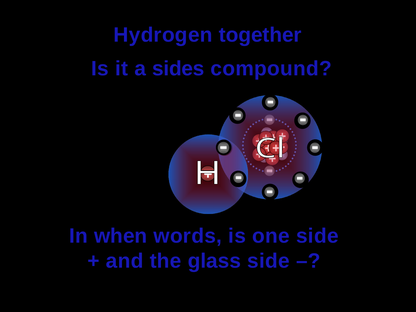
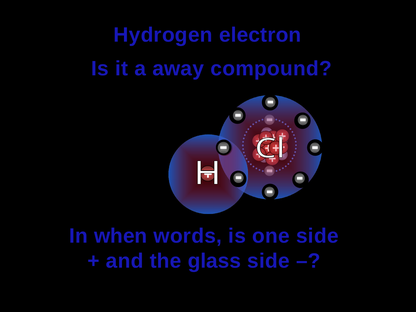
together: together -> electron (260, 35)
sides: sides -> away (178, 69)
